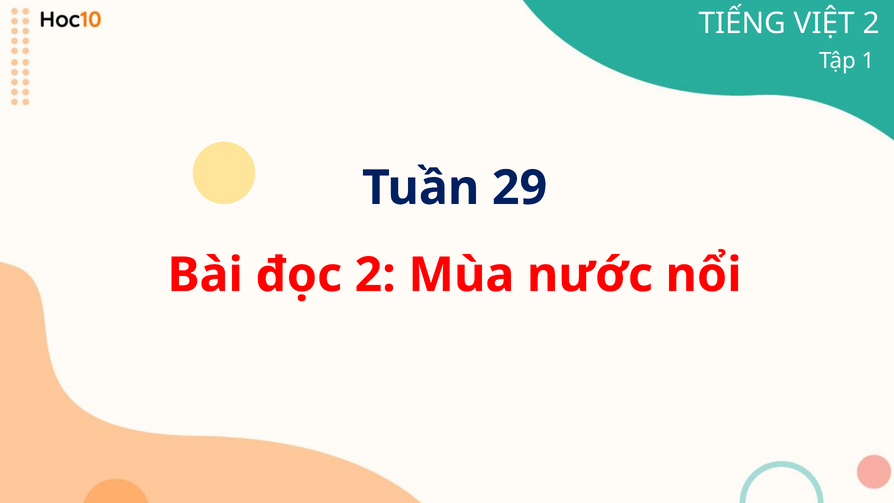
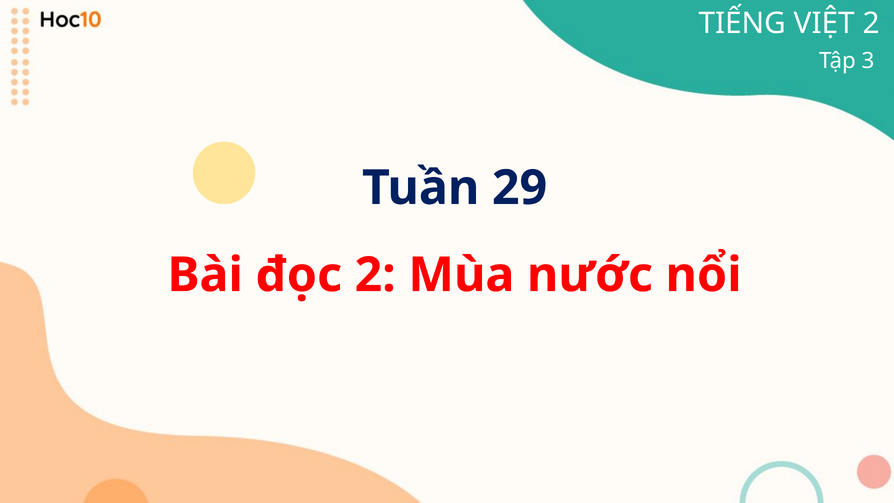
1: 1 -> 3 (868, 61)
